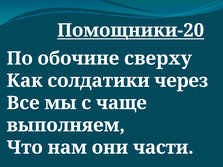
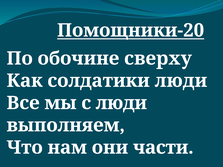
солдатики через: через -> люди (181, 81)
с чаще: чаще -> люди (121, 103)
